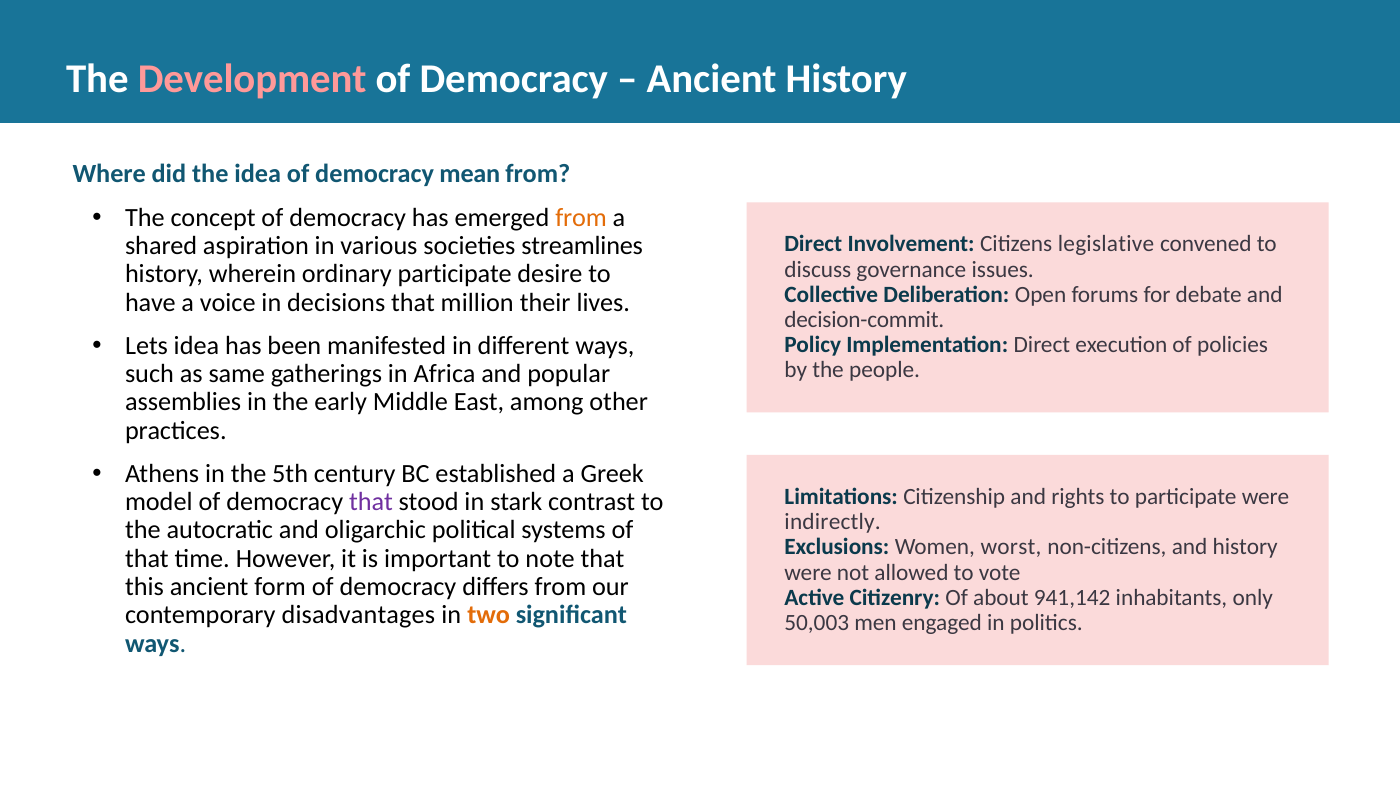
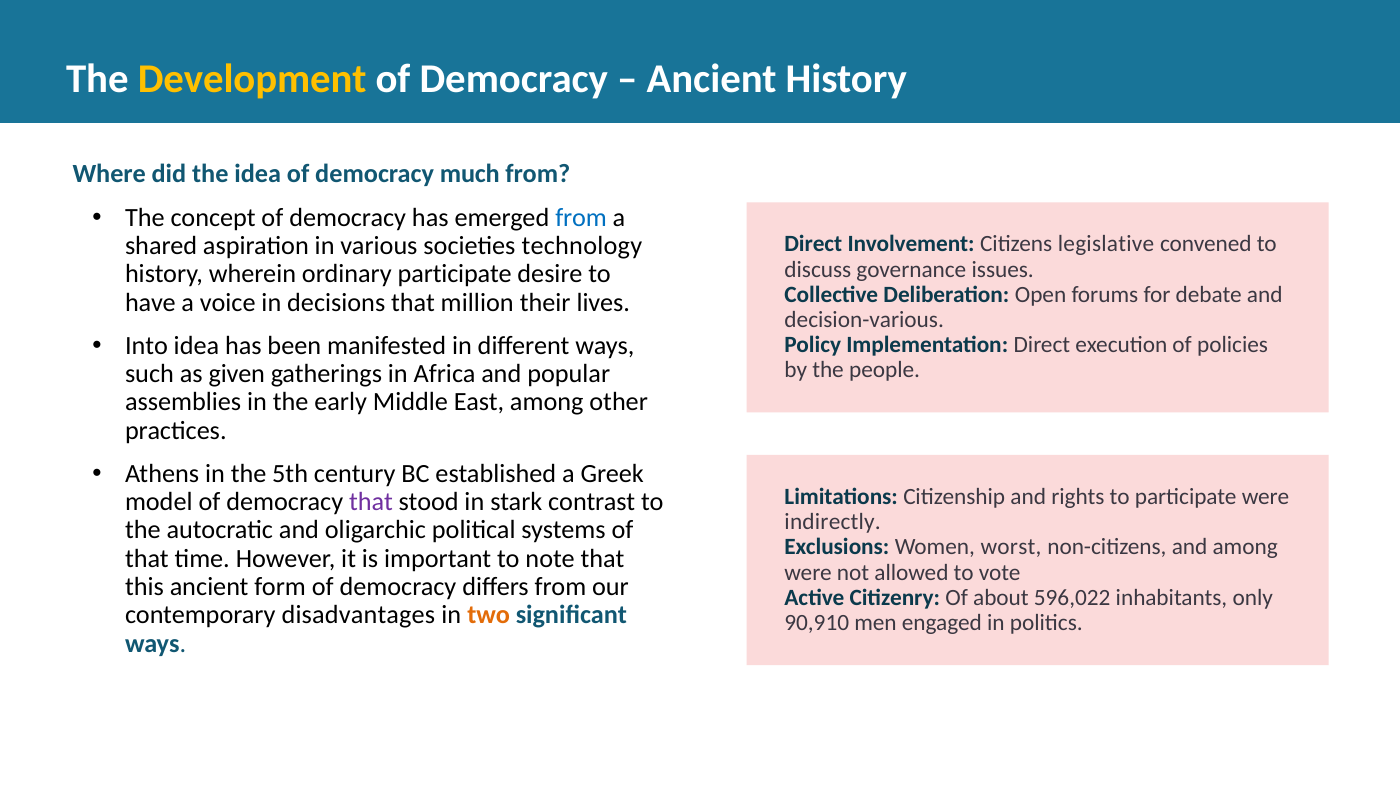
Development colour: pink -> yellow (252, 79)
mean: mean -> much (470, 174)
from colour: orange -> blue (581, 218)
streamlines: streamlines -> technology (582, 246)
decision-commit: decision-commit -> decision-various (864, 320)
Lets: Lets -> Into (147, 346)
same: same -> given (237, 374)
and history: history -> among (1245, 548)
941,142: 941,142 -> 596,022 (1072, 598)
50,003: 50,003 -> 90,910 (817, 623)
